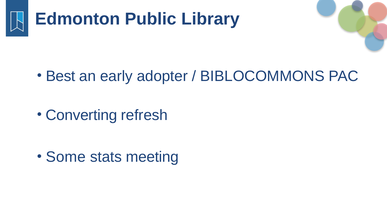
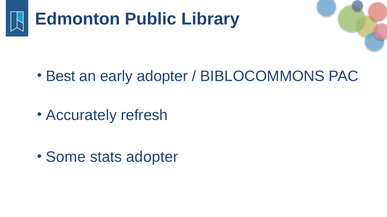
Converting: Converting -> Accurately (81, 115)
stats meeting: meeting -> adopter (152, 158)
